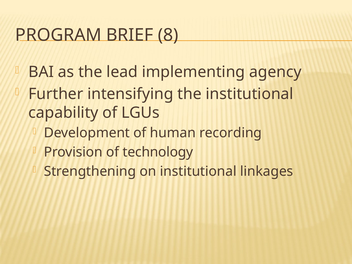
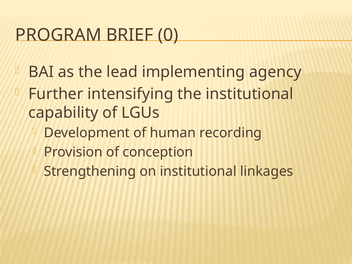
8: 8 -> 0 (168, 35)
technology: technology -> conception (158, 152)
